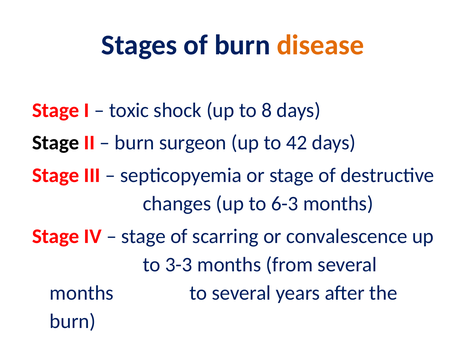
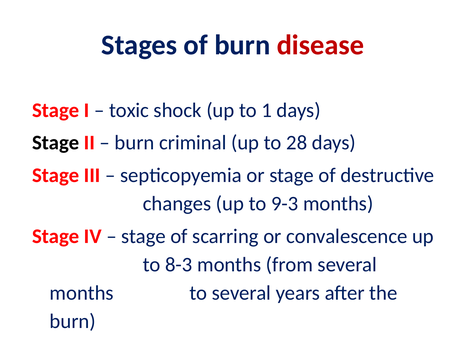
disease colour: orange -> red (321, 45)
8: 8 -> 1 (267, 110)
surgeon: surgeon -> criminal (193, 143)
42: 42 -> 28 (297, 143)
6-3: 6-3 -> 9-3 (285, 203)
3-3: 3-3 -> 8-3 (179, 264)
